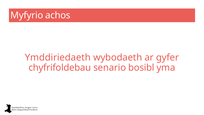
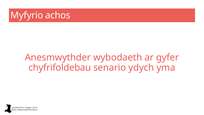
Ymddiriedaeth: Ymddiriedaeth -> Anesmwythder (58, 57)
bosibl: bosibl -> ydych (141, 67)
